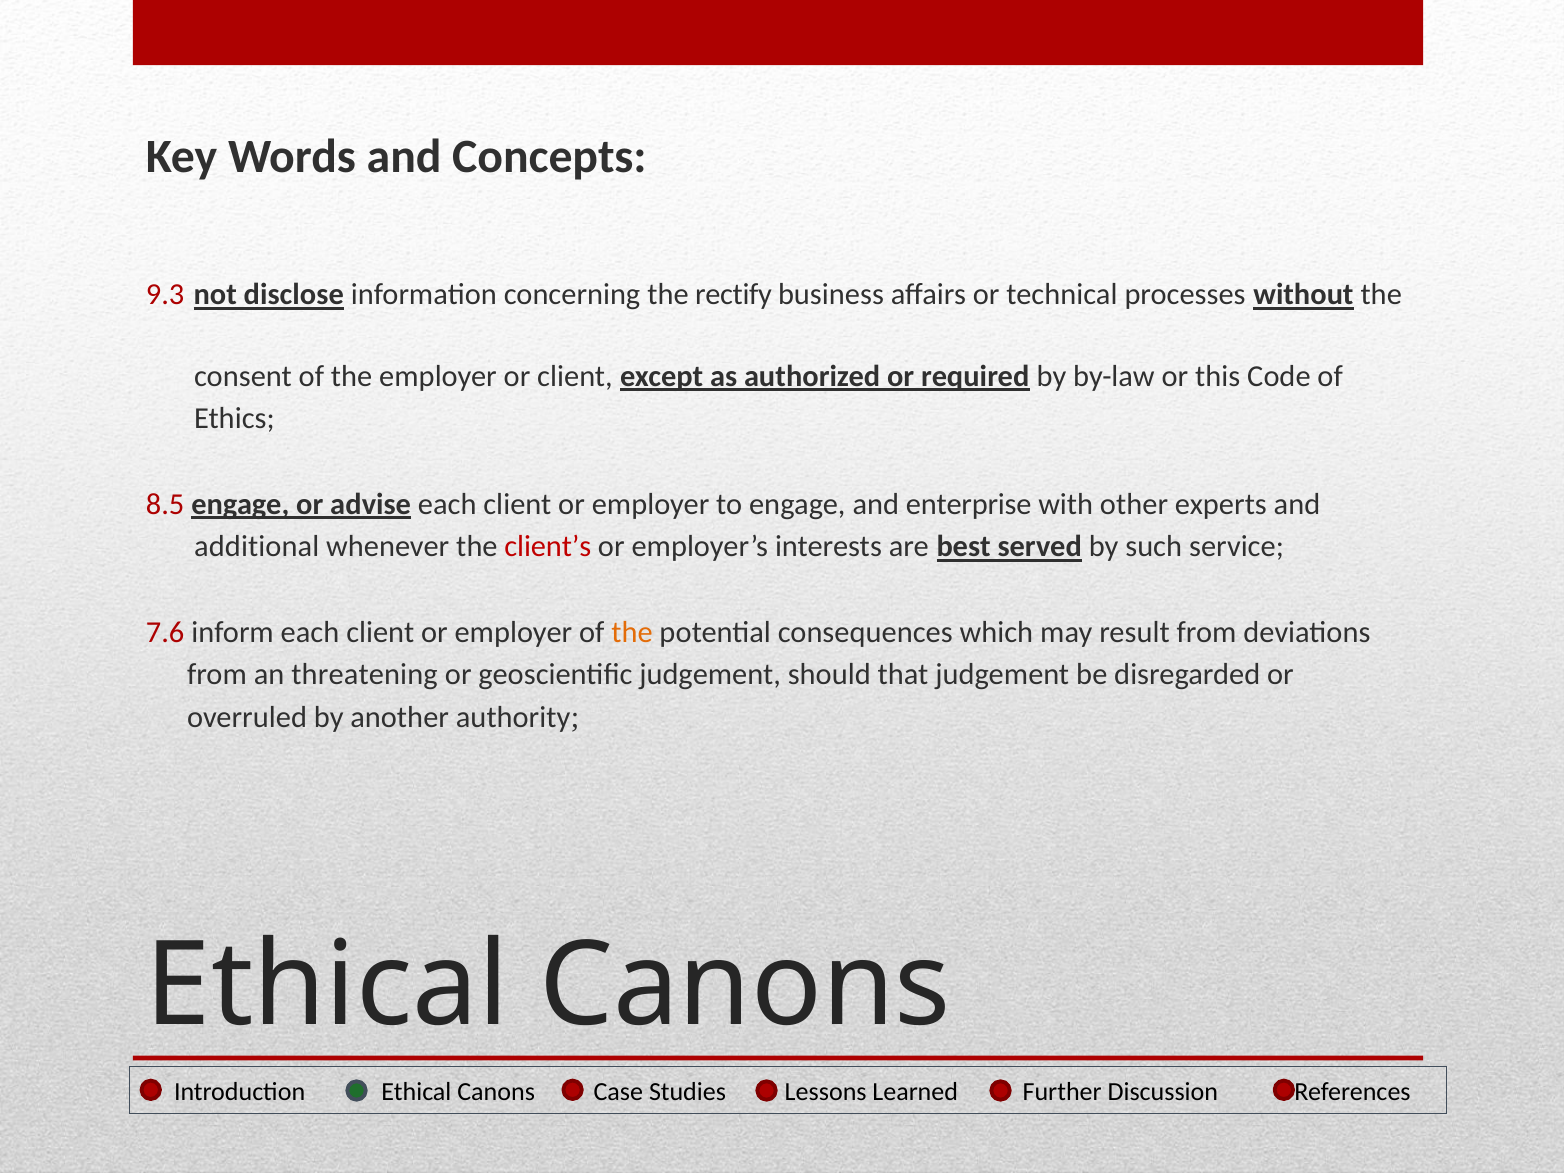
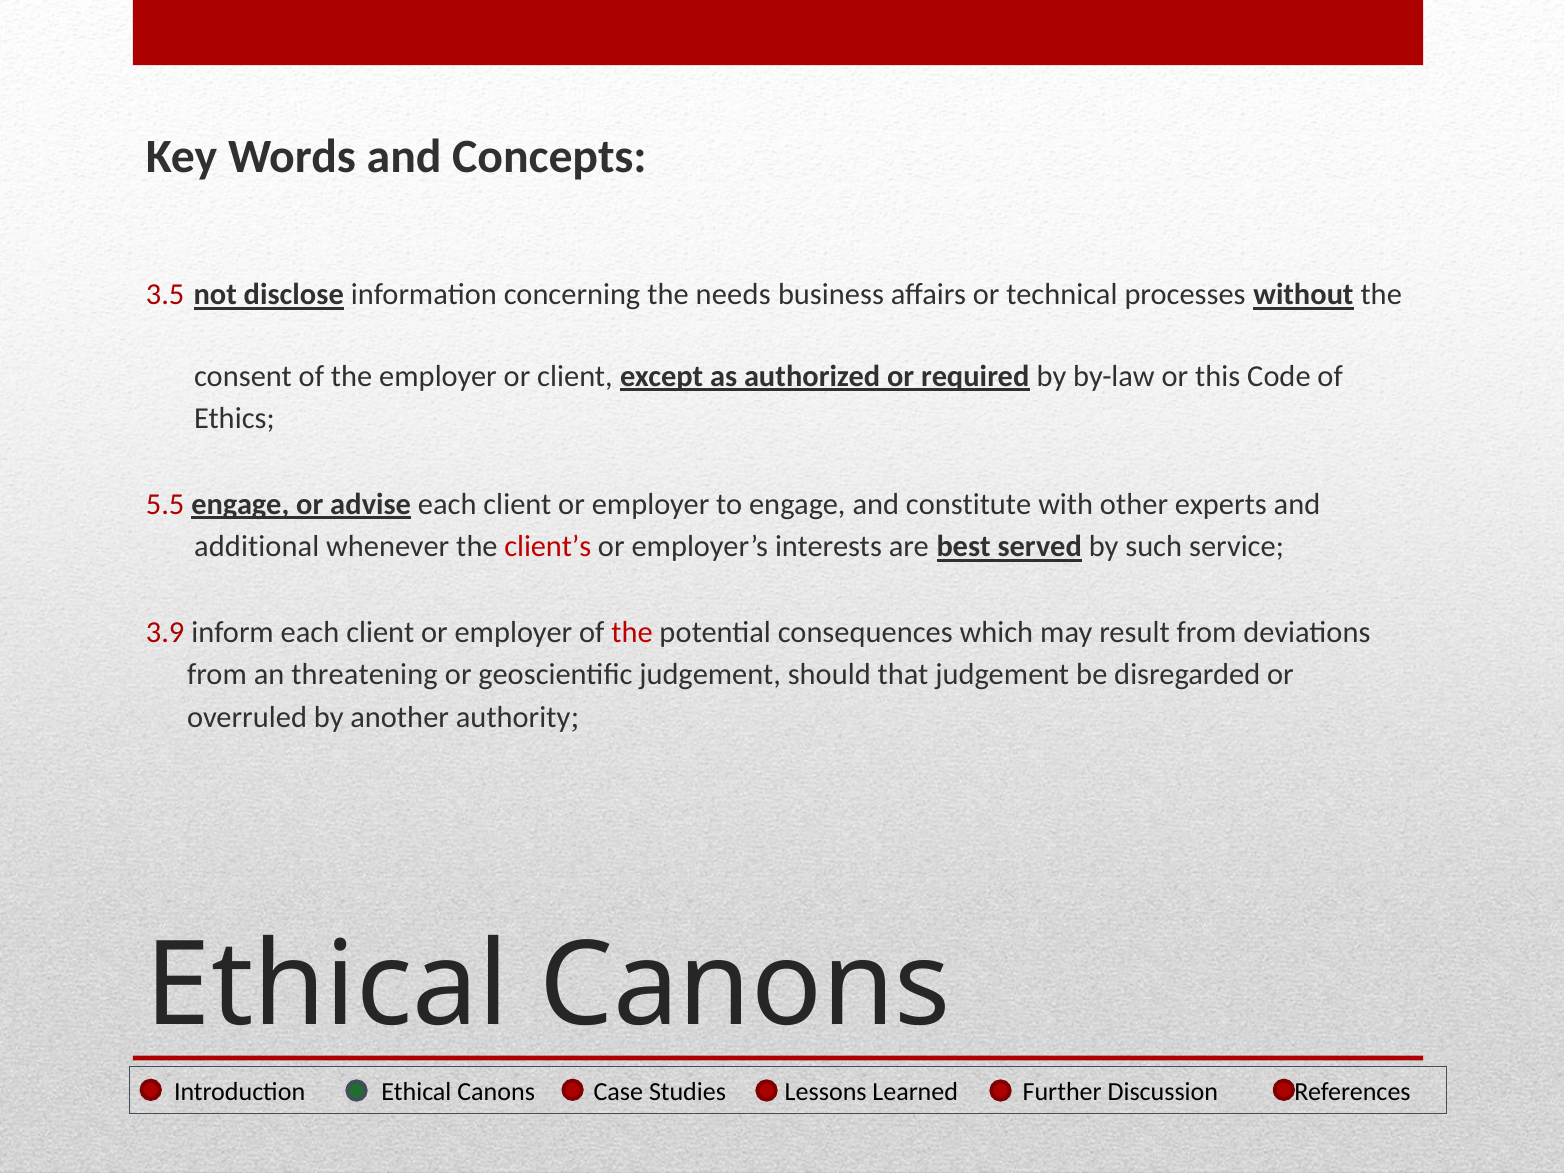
9.3: 9.3 -> 3.5 (165, 295)
rectify: rectify -> needs (733, 295)
8.5: 8.5 -> 5.5 (165, 504)
enterprise: enterprise -> constitute (969, 504)
7.6: 7.6 -> 3.9 (165, 632)
the colour: orange -> red (632, 632)
